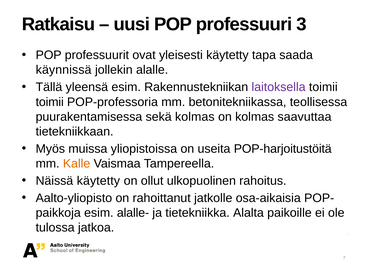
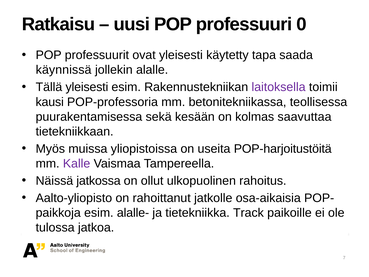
3: 3 -> 0 (302, 24)
Tällä yleensä: yleensä -> yleisesti (87, 87)
toimii: toimii -> kausi (50, 102)
sekä kolmas: kolmas -> kesään (195, 117)
Kalle colour: orange -> purple (77, 163)
Näissä käytetty: käytetty -> jatkossa (99, 181)
Alalta: Alalta -> Track (248, 213)
